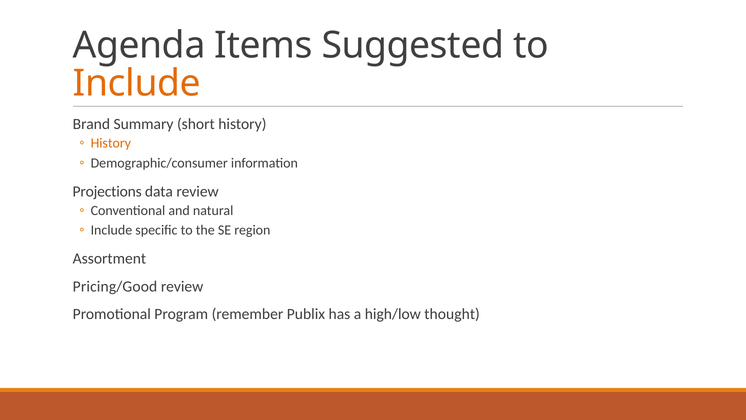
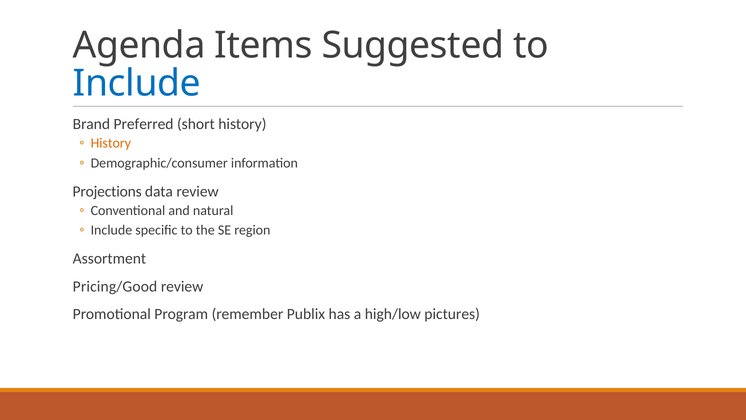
Include colour: orange -> blue (137, 84)
Summary: Summary -> Preferred (144, 124)
thought: thought -> pictures (452, 314)
